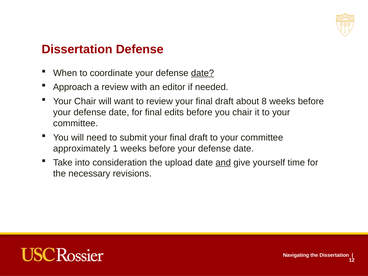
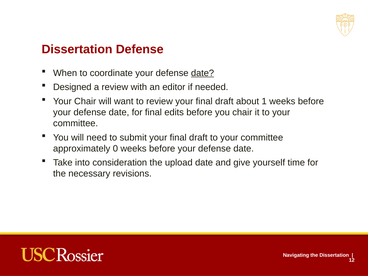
Approach: Approach -> Designed (72, 87)
8: 8 -> 1 (264, 101)
1: 1 -> 0 (115, 149)
and underline: present -> none (223, 163)
